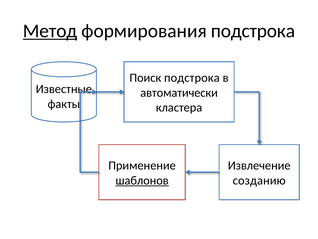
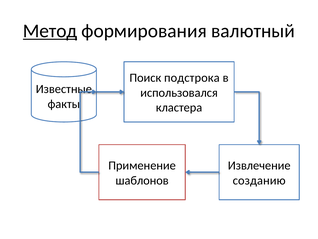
формирования подстрока: подстрока -> валютный (253, 31)
автоматически: автоматически -> использовался (179, 93)
шаблонов underline: present -> none (142, 180)
